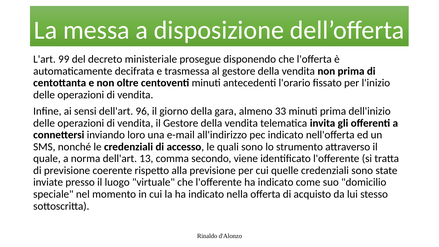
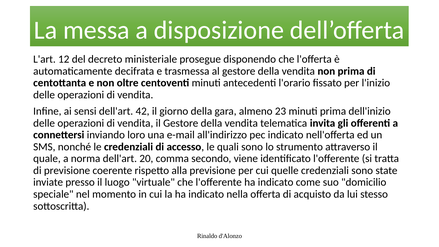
99: 99 -> 12 (64, 59)
96: 96 -> 42 (143, 111)
33: 33 -> 23 (281, 111)
13: 13 -> 20 (146, 159)
